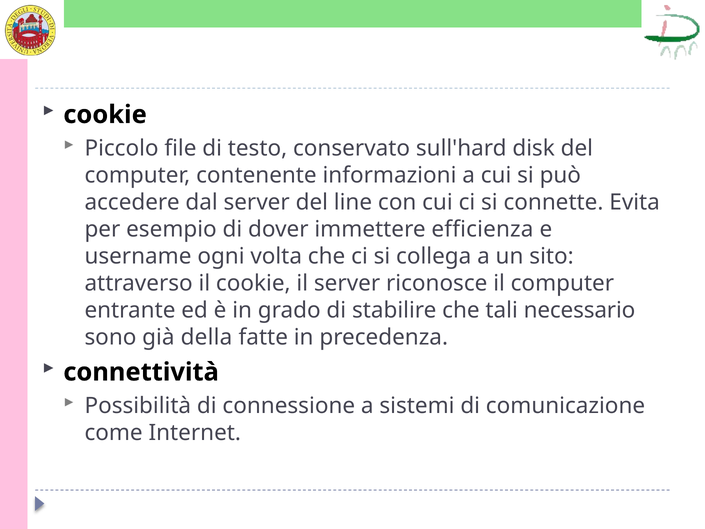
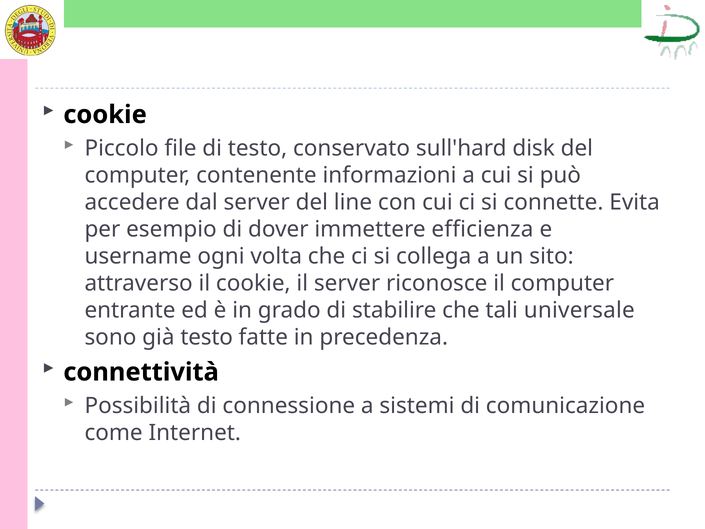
necessario: necessario -> universale (579, 310)
già della: della -> testo (207, 337)
